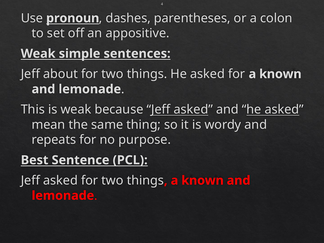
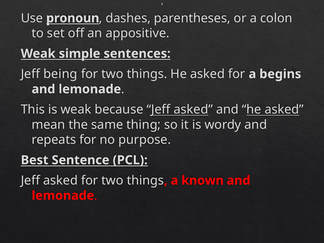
about: about -> being (60, 74)
for a known: known -> begins (280, 74)
